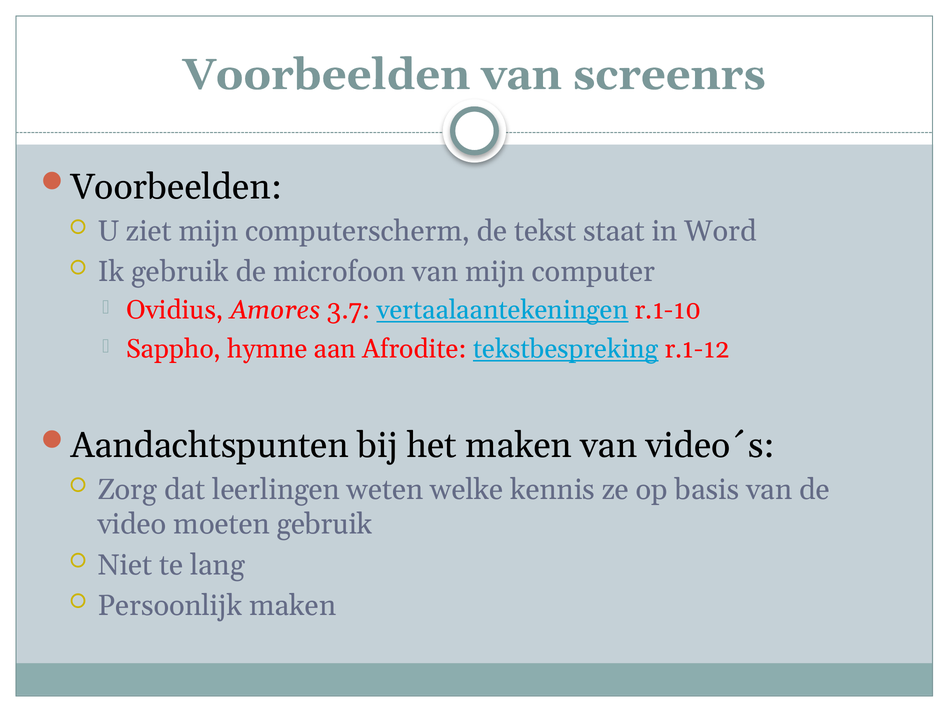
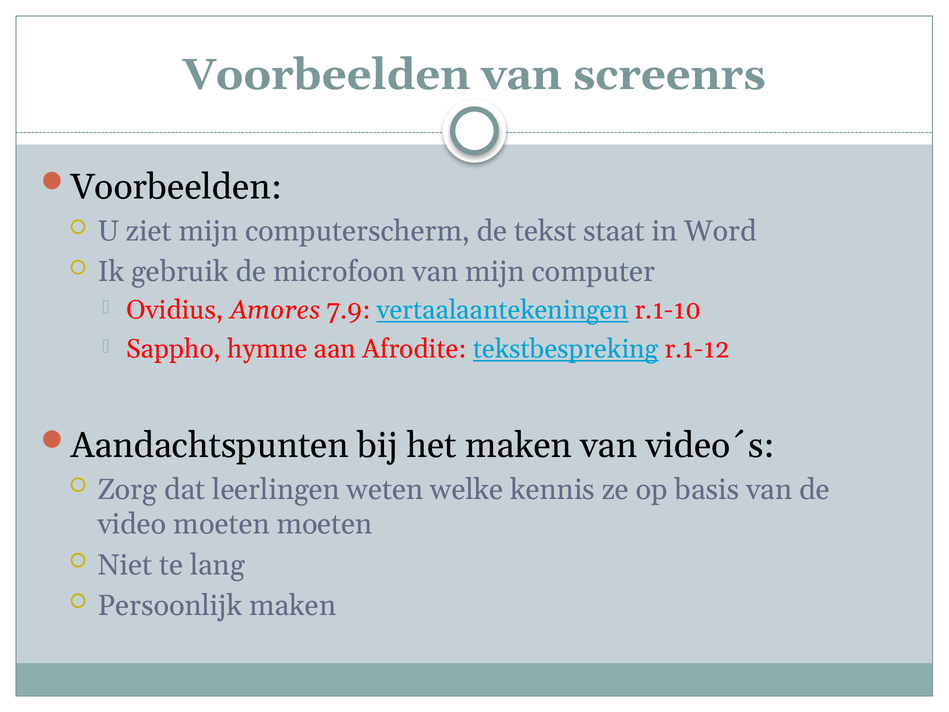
3.7: 3.7 -> 7.9 (349, 310)
moeten gebruik: gebruik -> moeten (324, 524)
